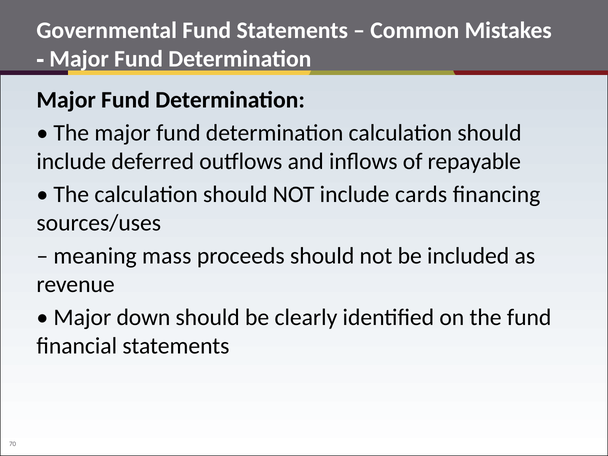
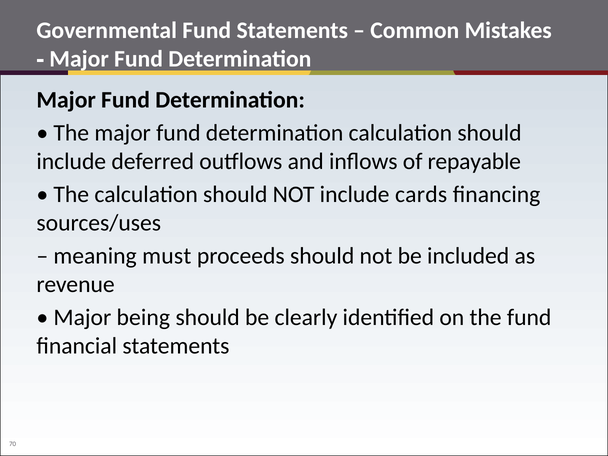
mass: mass -> must (167, 256)
down: down -> being (143, 318)
